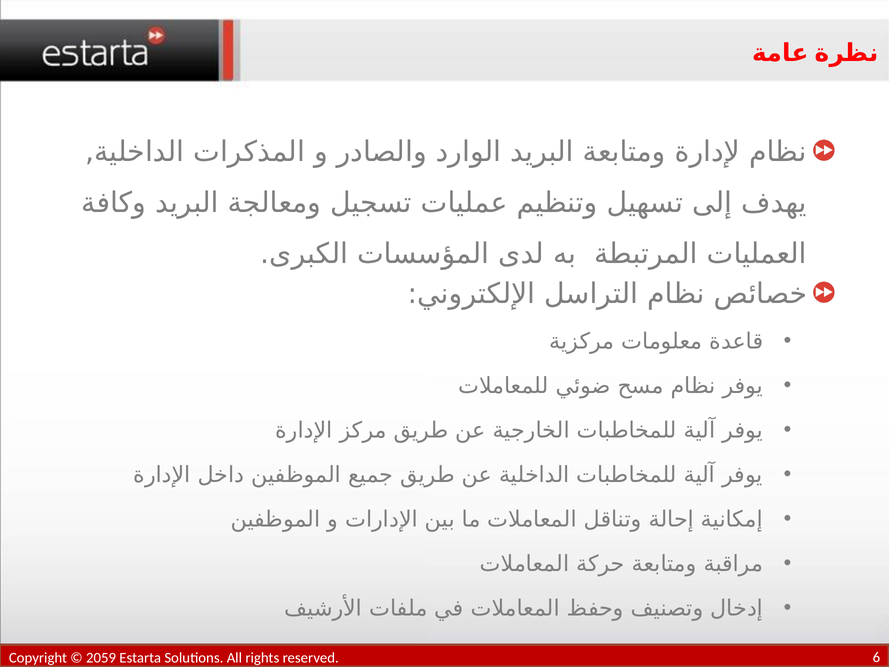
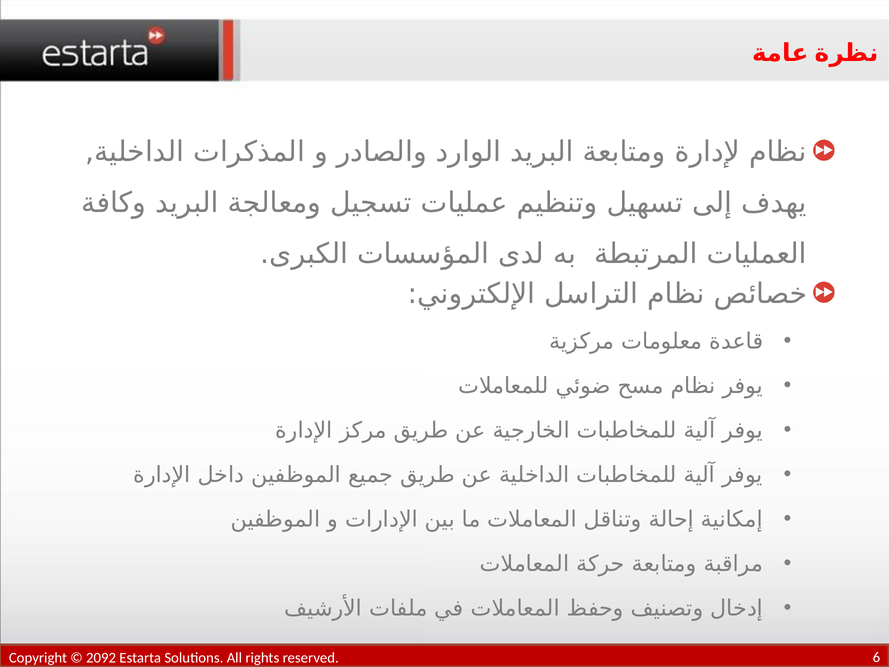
2059: 2059 -> 2092 (101, 657)
